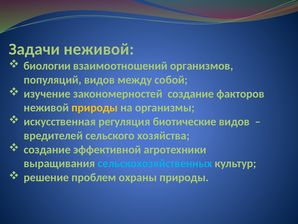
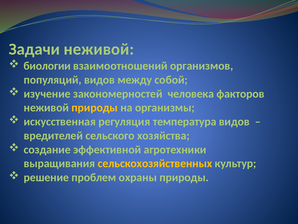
закономерностей создание: создание -> человека (191, 94)
биотические: биотические -> температура (185, 121)
сельскохозяйственных colour: light blue -> yellow (155, 163)
